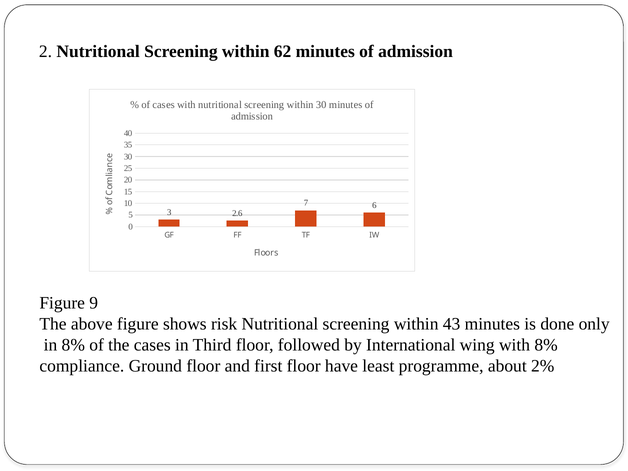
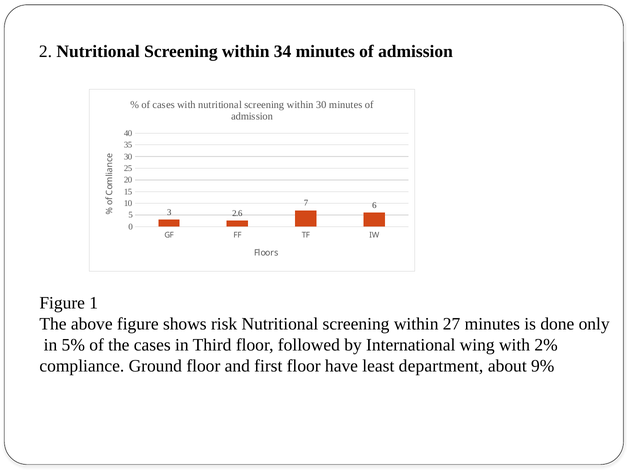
62: 62 -> 34 (283, 52)
9: 9 -> 1 (94, 303)
43: 43 -> 27 (452, 324)
in 8%: 8% -> 5% (73, 345)
with 8%: 8% -> 2% (546, 345)
programme: programme -> department (441, 366)
2%: 2% -> 9% (543, 366)
